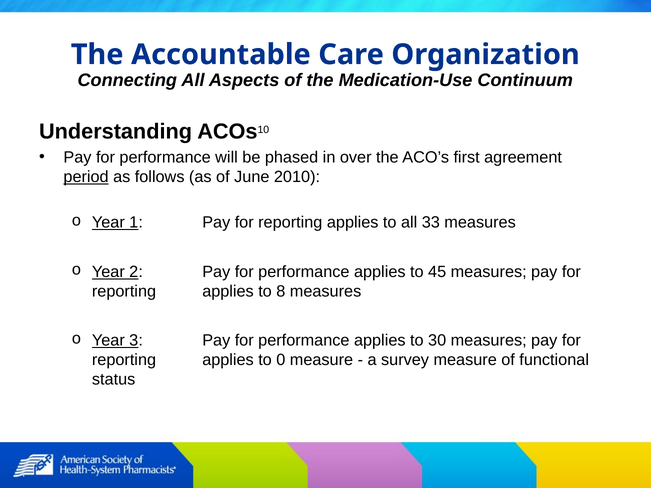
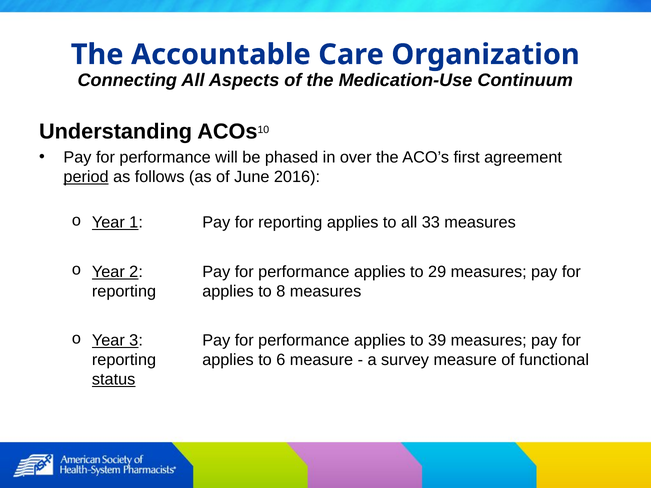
2010: 2010 -> 2016 (297, 177)
45: 45 -> 29 (437, 272)
30: 30 -> 39 (437, 341)
0: 0 -> 6 (281, 360)
status underline: none -> present (114, 380)
